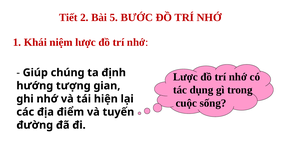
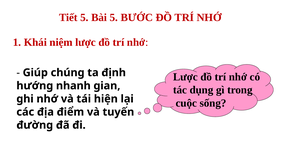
Tiết 2: 2 -> 5 (84, 17)
tượng: tượng -> nhanh (73, 86)
